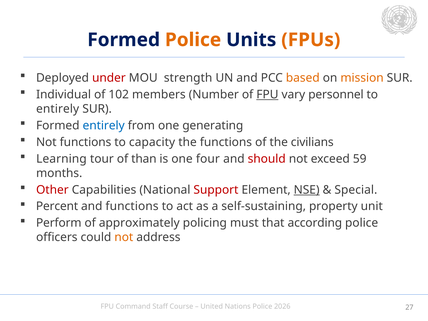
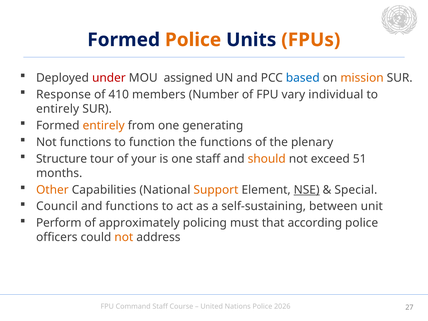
strength: strength -> assigned (188, 78)
based colour: orange -> blue (303, 78)
Individual: Individual -> Response (63, 95)
102: 102 -> 410 (119, 95)
FPU underline: present -> none (267, 95)
personnel: personnel -> individual (336, 95)
entirely colour: blue -> orange (104, 126)
capacity: capacity -> function (152, 142)
civilians: civilians -> plenary (312, 142)
Learning: Learning -> Structure (62, 159)
than: than -> your (144, 159)
one four: four -> staff (208, 159)
should colour: red -> orange (267, 159)
59: 59 -> 51 (360, 159)
Other colour: red -> orange (52, 190)
Support colour: red -> orange (216, 190)
Percent: Percent -> Council (57, 206)
property: property -> between (333, 206)
